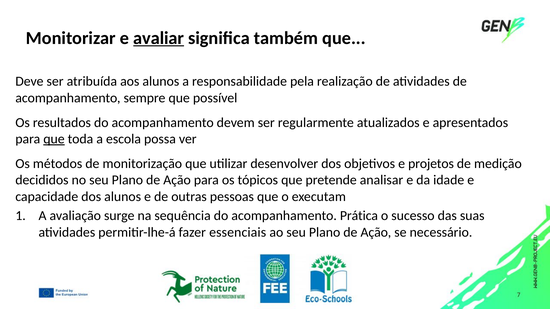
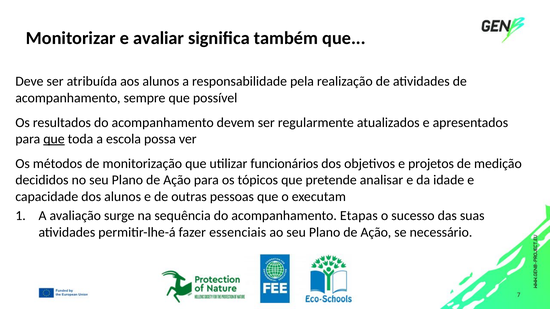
avaliar underline: present -> none (159, 38)
desenvolver: desenvolver -> funcionários (284, 164)
Prática: Prática -> Etapas (359, 216)
